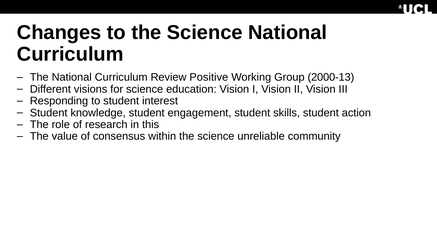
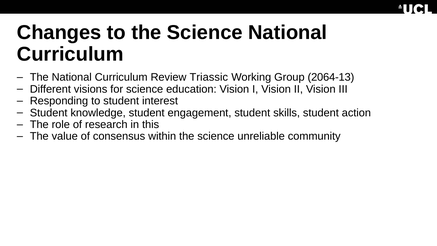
Positive: Positive -> Triassic (209, 77)
2000-13: 2000-13 -> 2064-13 (331, 77)
